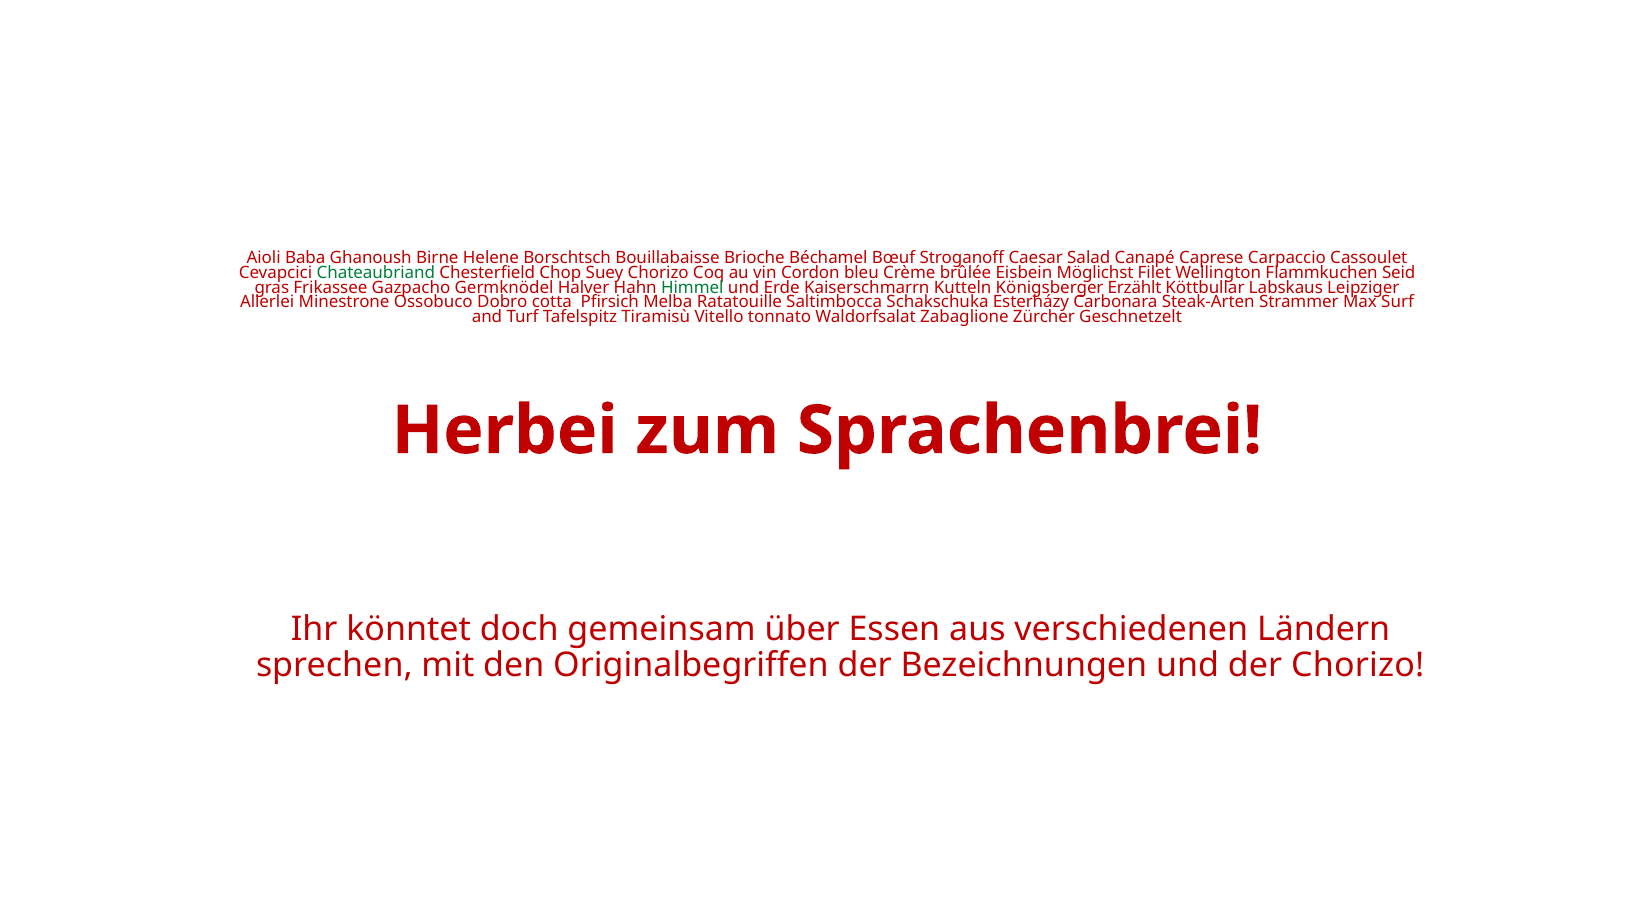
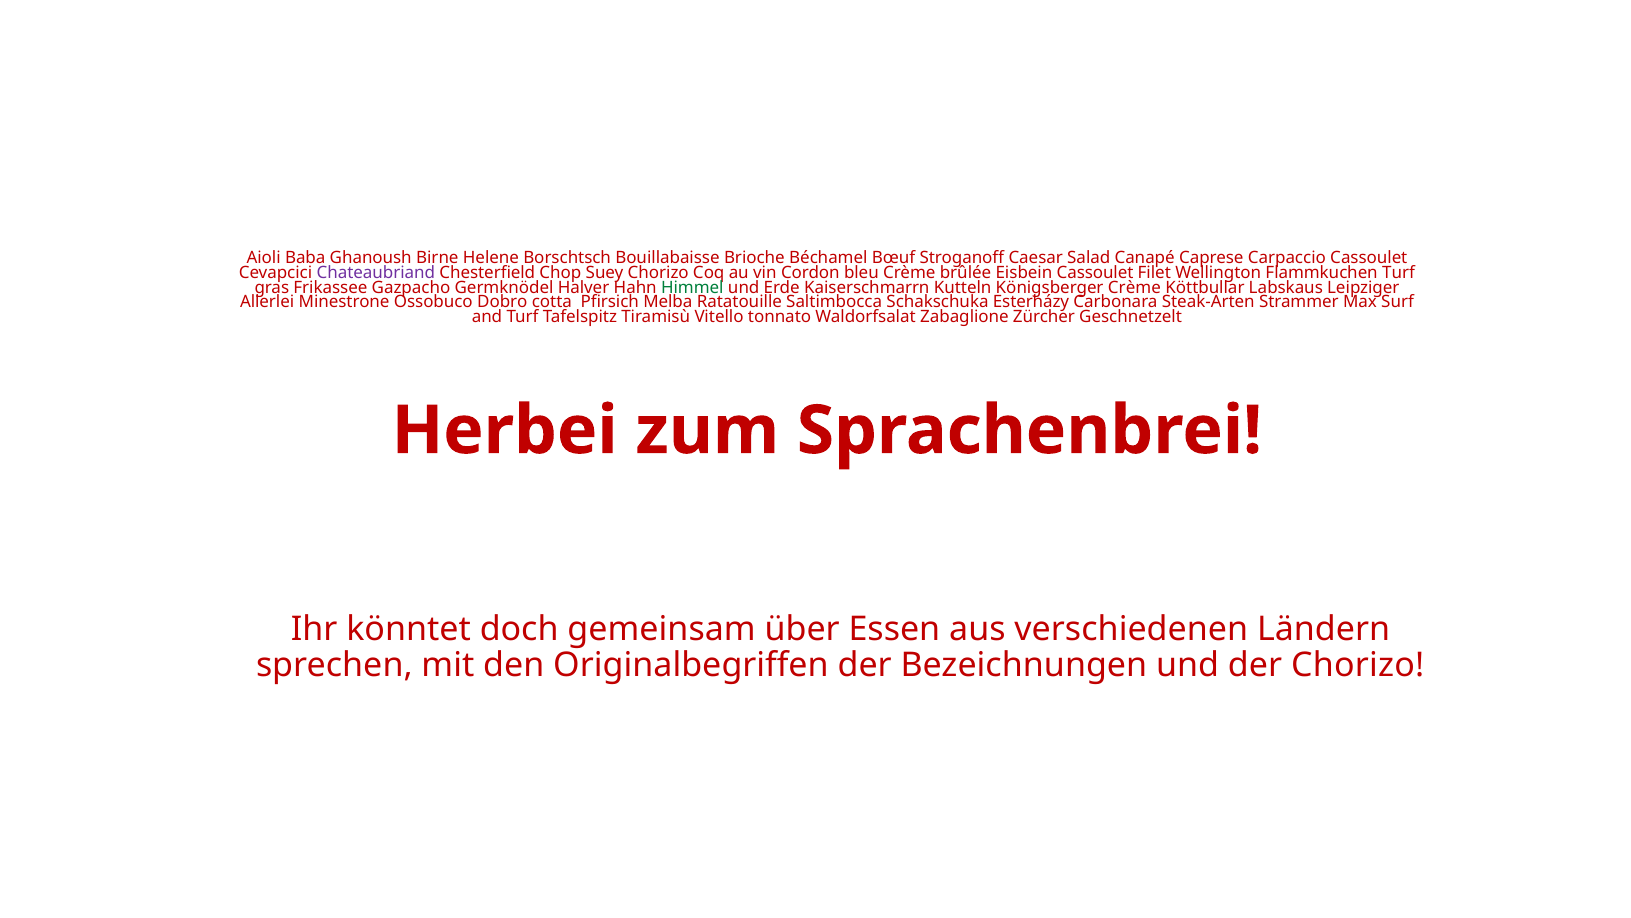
Chateaubriand colour: green -> purple (376, 273)
Eisbein Möglichst: Möglichst -> Cassoulet (1095, 273)
Flammkuchen Seid: Seid -> Turf (1399, 273)
Königsberger Erzählt: Erzählt -> Crème (1134, 287)
